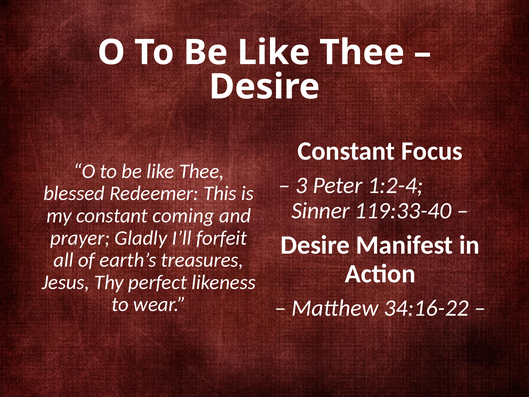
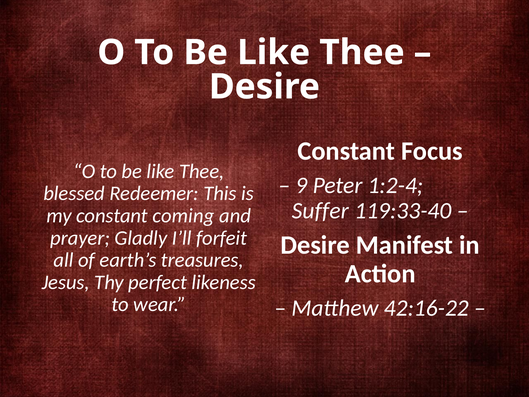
3: 3 -> 9 (301, 185)
Sinner: Sinner -> Suffer (320, 211)
34:16-22: 34:16-22 -> 42:16-22 (426, 308)
